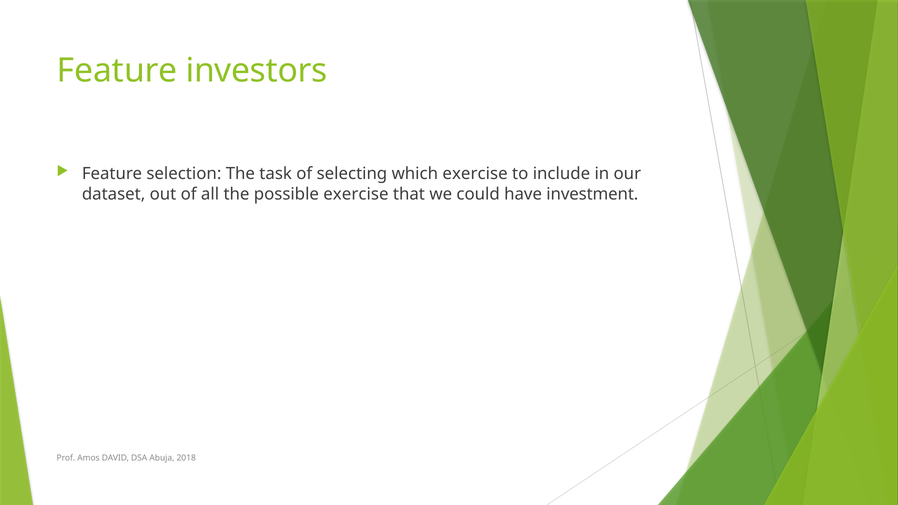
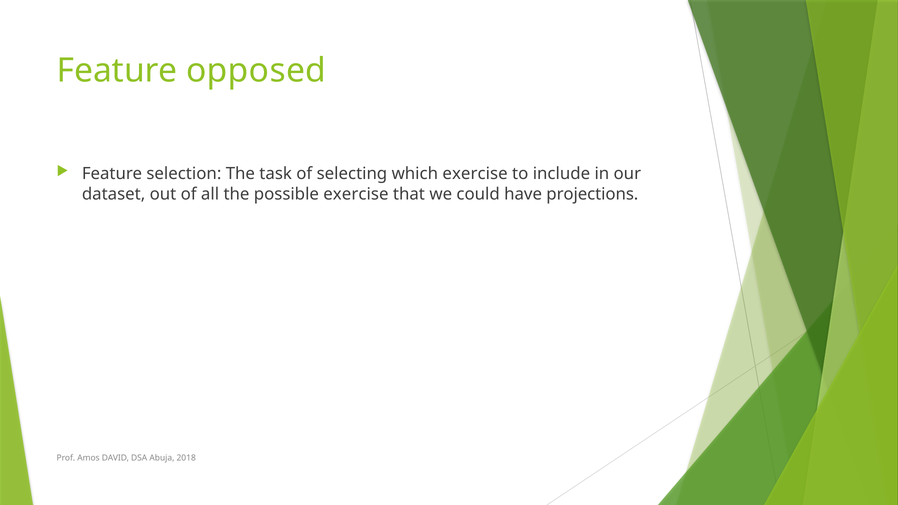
investors: investors -> opposed (256, 71)
investment: investment -> projections (592, 194)
